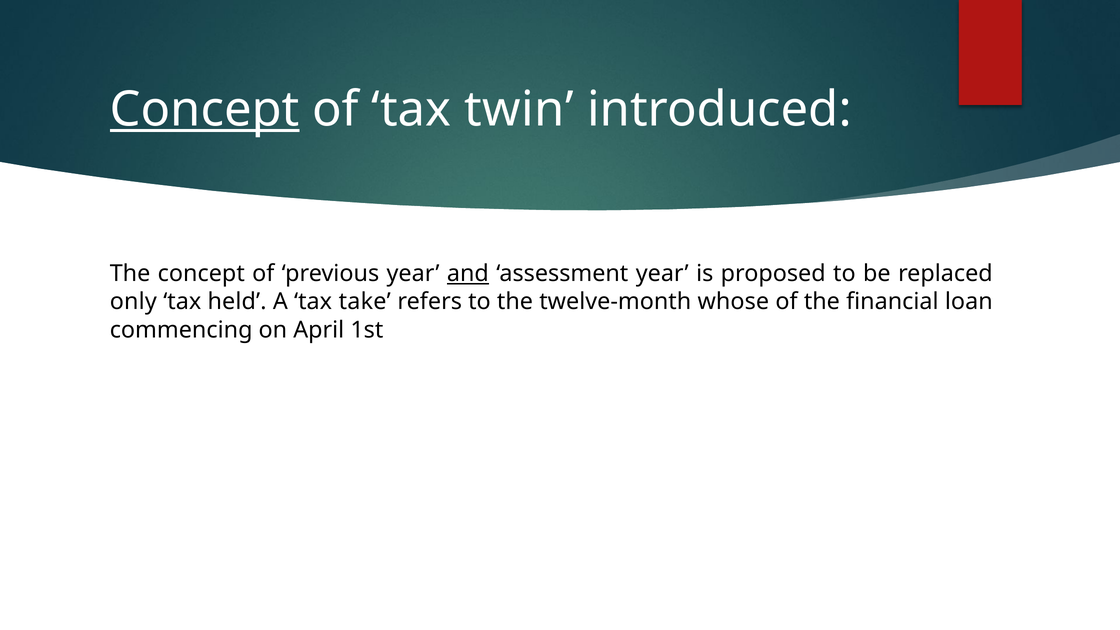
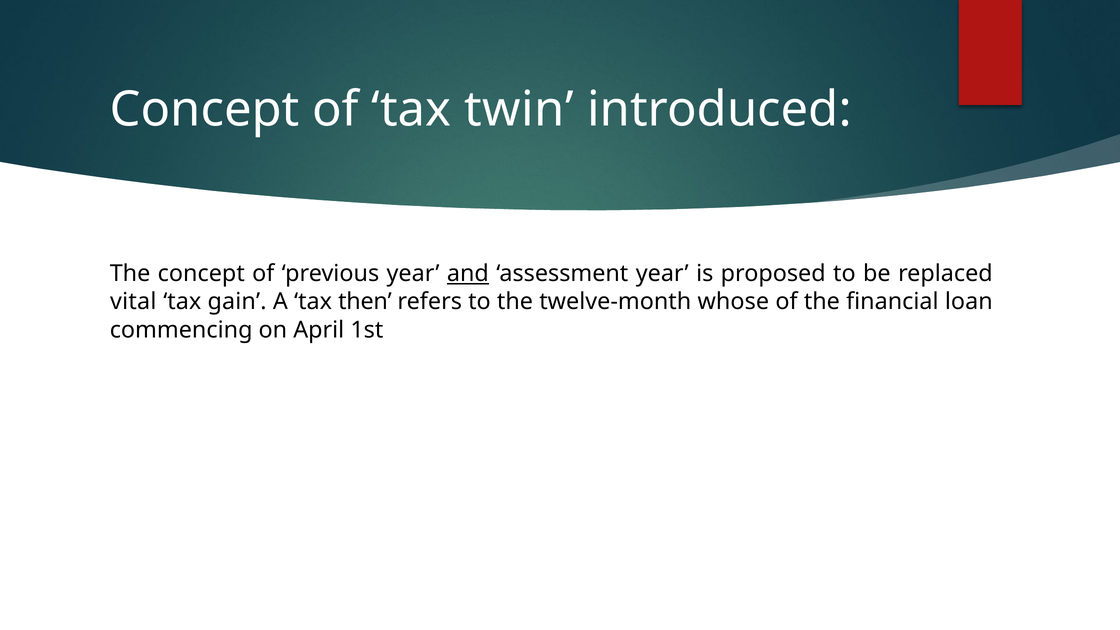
Concept underline: present -> none (205, 109)
only: only -> vital (133, 302)
held: held -> gain (237, 302)
take: take -> then (365, 302)
